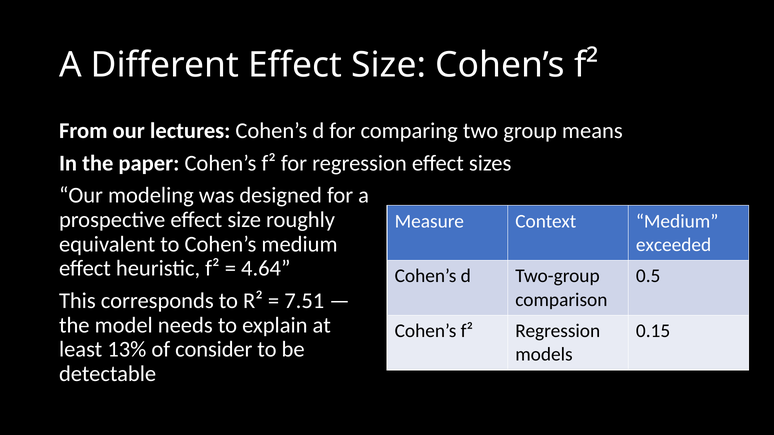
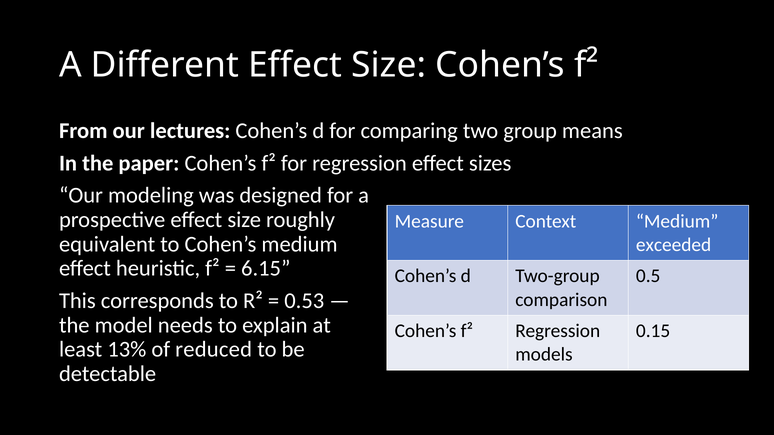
4.64: 4.64 -> 6.15 (266, 269)
7.51: 7.51 -> 0.53 (304, 301)
consider: consider -> reduced (214, 350)
